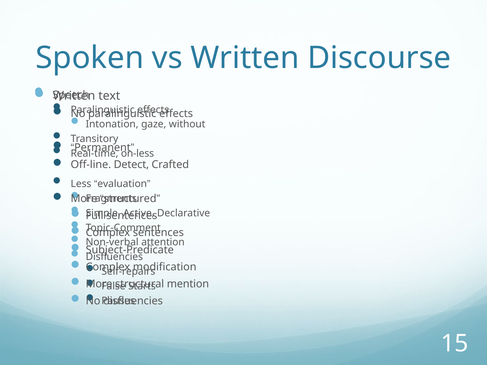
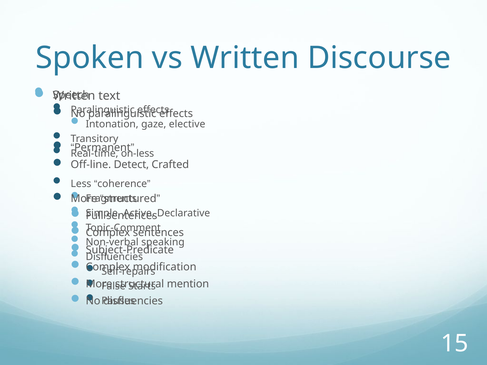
without: without -> elective (187, 124)
evaluation: evaluation -> coherence (122, 184)
attention: attention -> speaking (163, 242)
